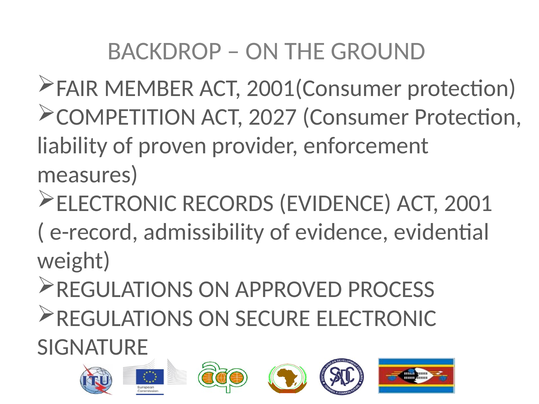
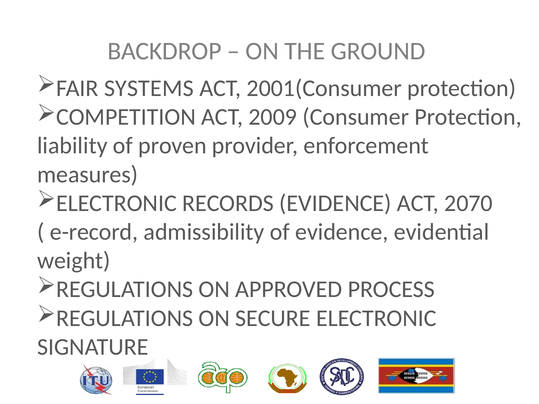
MEMBER: MEMBER -> SYSTEMS (149, 88)
2027: 2027 -> 2009 (273, 117)
2001: 2001 -> 2070 (468, 203)
